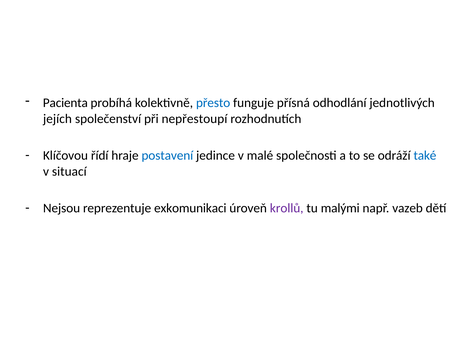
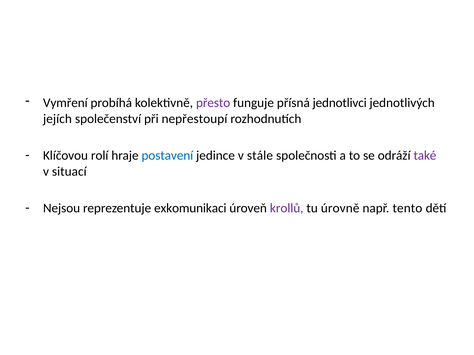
Pacienta: Pacienta -> Vymření (65, 103)
přesto colour: blue -> purple (213, 103)
odhodlání: odhodlání -> jednotlivci (340, 103)
řídí: řídí -> rolí (100, 156)
malé: malé -> stále (260, 156)
také colour: blue -> purple (425, 156)
malými: malými -> úrovně (340, 209)
vazeb: vazeb -> tento (407, 209)
